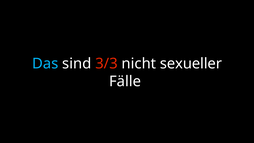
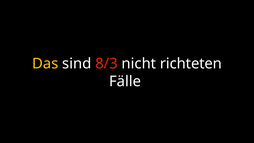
Das colour: light blue -> yellow (45, 64)
3/3: 3/3 -> 8/3 (106, 64)
sexueller: sexueller -> richteten (191, 64)
